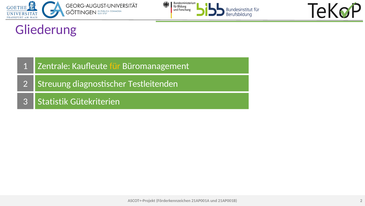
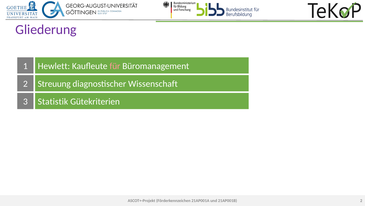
Zentrale: Zentrale -> Hewlett (54, 66)
für colour: yellow -> pink (115, 66)
Testleitenden: Testleitenden -> Wissenschaft (153, 84)
